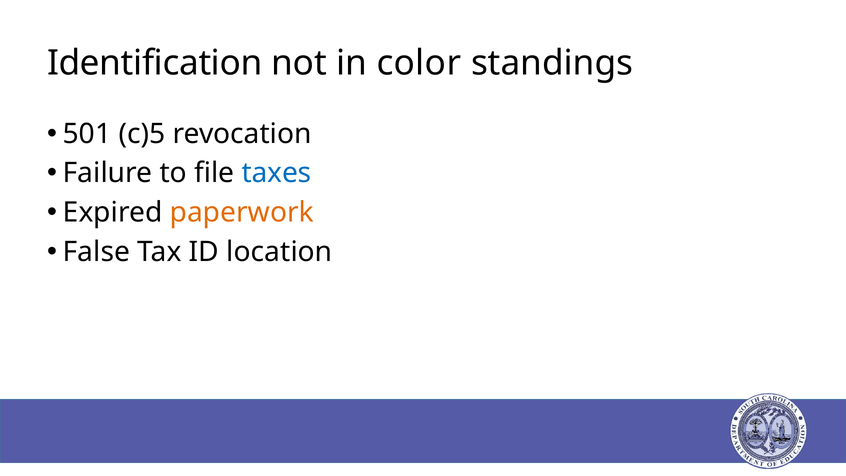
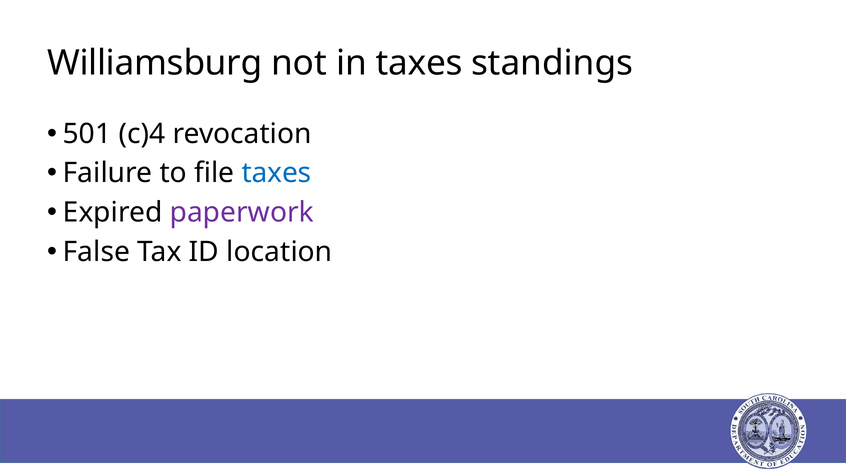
Identification: Identification -> Williamsburg (155, 63)
in color: color -> taxes (419, 63)
c)5: c)5 -> c)4 (142, 134)
paperwork colour: orange -> purple (242, 212)
